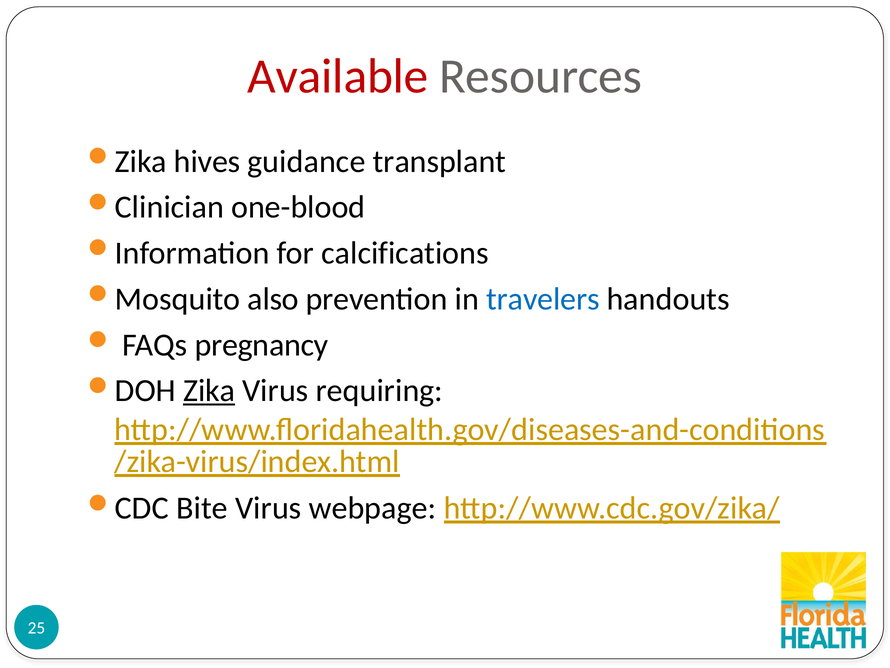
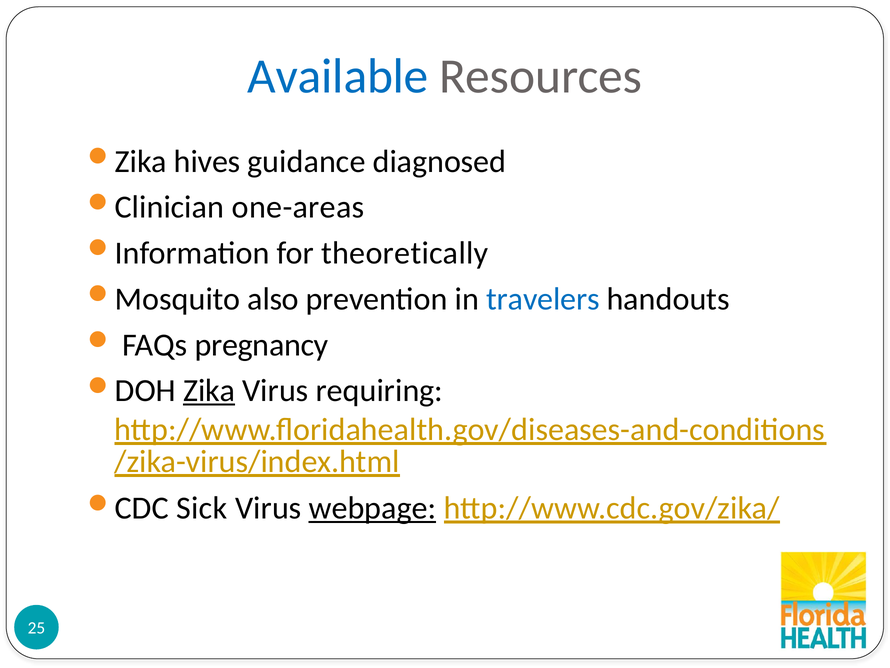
Available colour: red -> blue (338, 76)
transplant: transplant -> diagnosed (439, 161)
one-blood: one-blood -> one-areas (298, 207)
calcifications: calcifications -> theoretically (405, 253)
Bite: Bite -> Sick (202, 508)
webpage underline: none -> present (372, 508)
